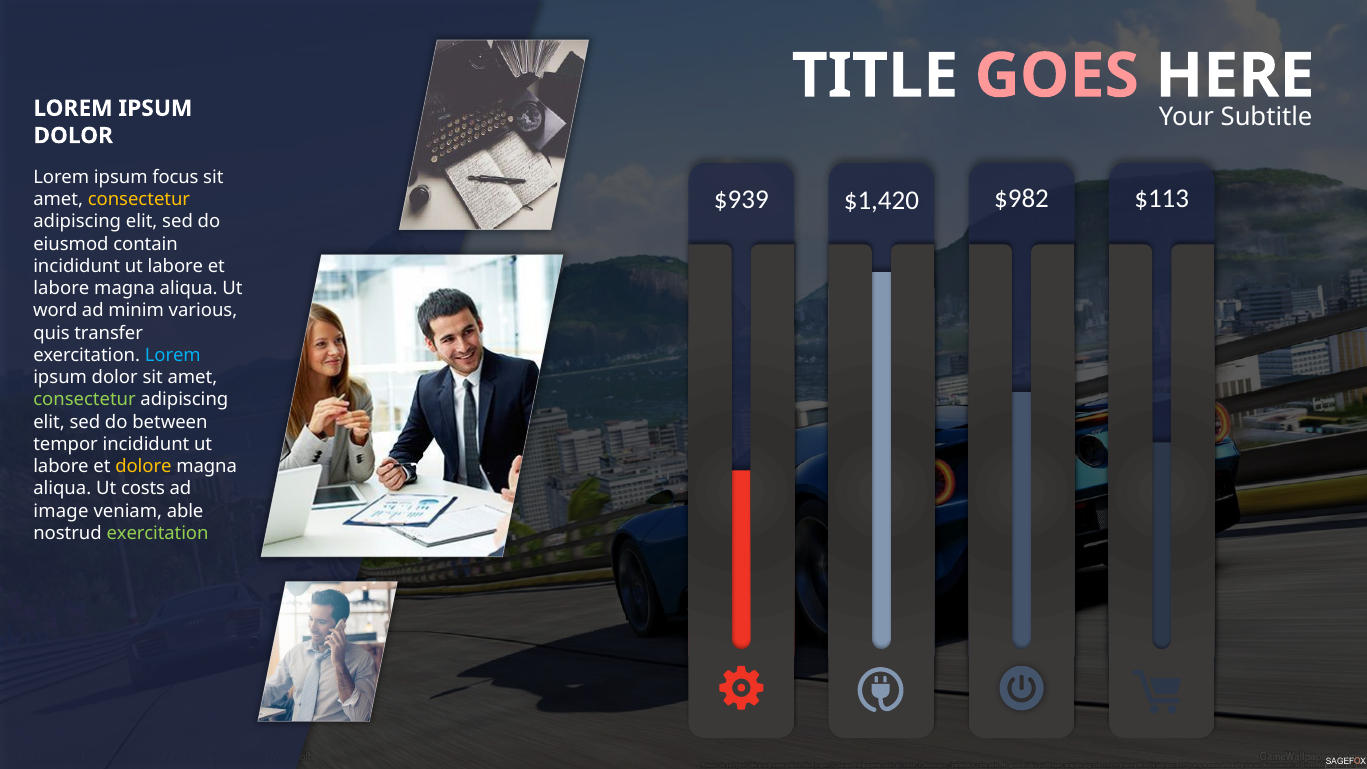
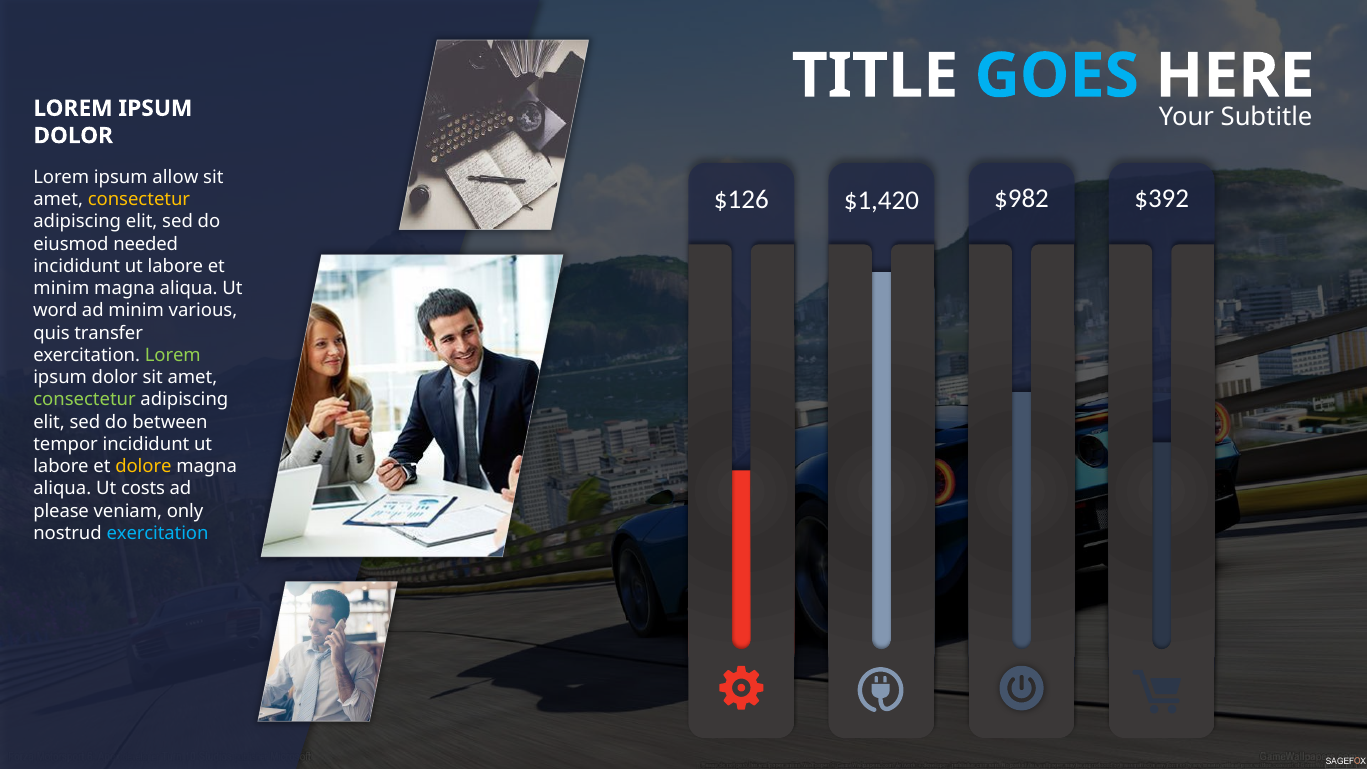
GOES colour: pink -> light blue (1057, 76)
focus: focus -> allow (175, 177)
$939: $939 -> $126 (741, 199)
$113: $113 -> $392 (1162, 199)
contain: contain -> needed (146, 244)
labore: labore -> minim (61, 288)
Lorem colour: light blue -> light green (173, 355)
image: image -> please (61, 511)
able: able -> only (185, 511)
exercitation colour: light green -> light blue (157, 533)
